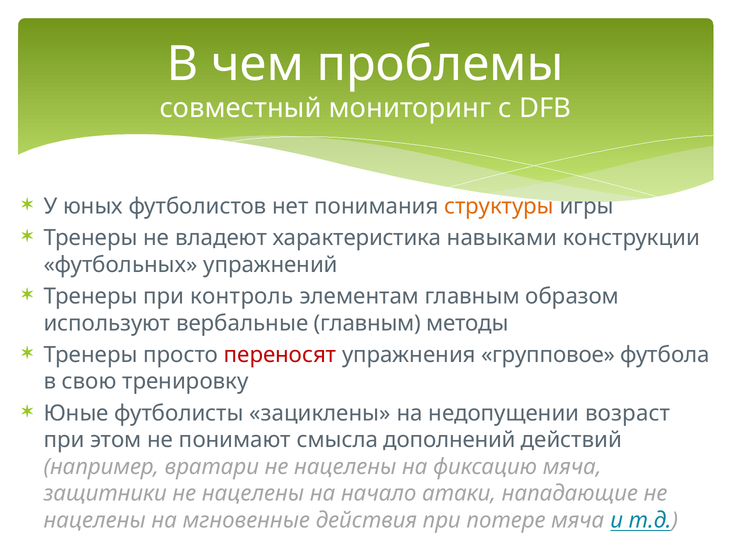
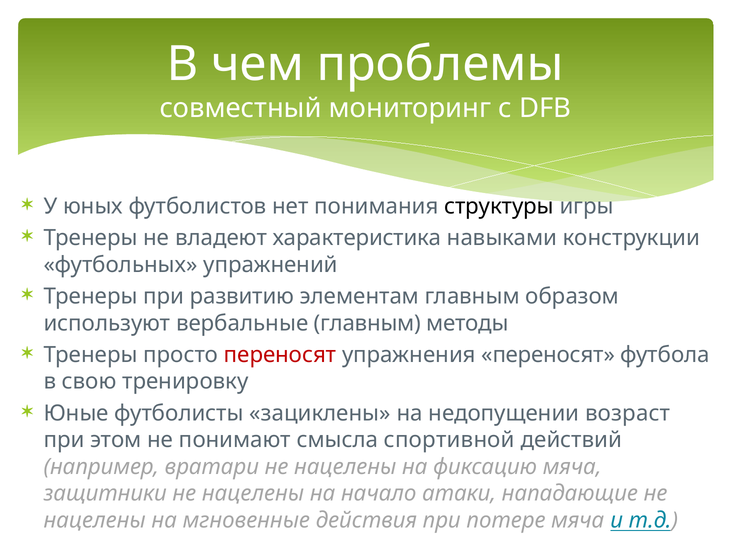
структуры colour: orange -> black (499, 206)
контроль: контроль -> развитию (242, 297)
упражнения групповое: групповое -> переносят (548, 355)
дополнений: дополнений -> спортивной (449, 440)
